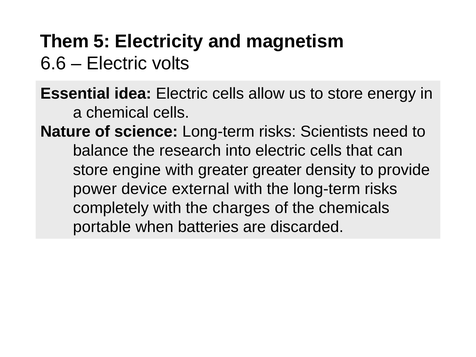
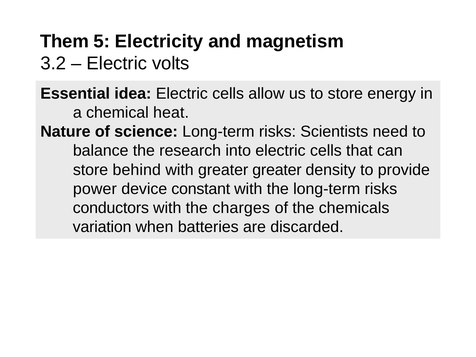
6.6: 6.6 -> 3.2 (53, 64)
chemical cells: cells -> heat (171, 113)
engine: engine -> behind (137, 170)
external: external -> constant (201, 189)
completely: completely -> conductors (111, 208)
portable: portable -> variation (102, 227)
